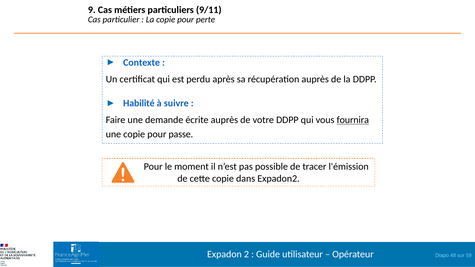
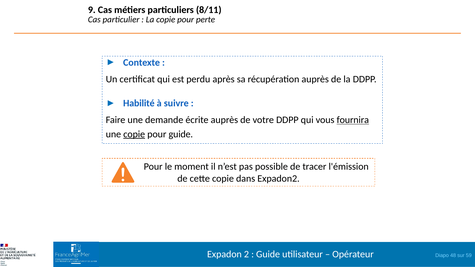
9/11: 9/11 -> 8/11 (209, 10)
copie underline: none -> present (134, 134)
pour passe: passe -> guide (181, 134)
